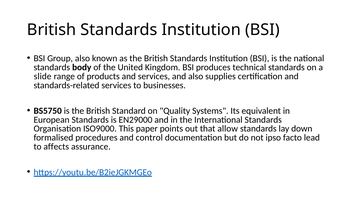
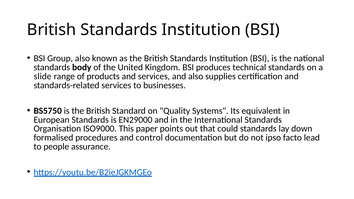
allow: allow -> could (228, 129)
affects: affects -> people (56, 147)
